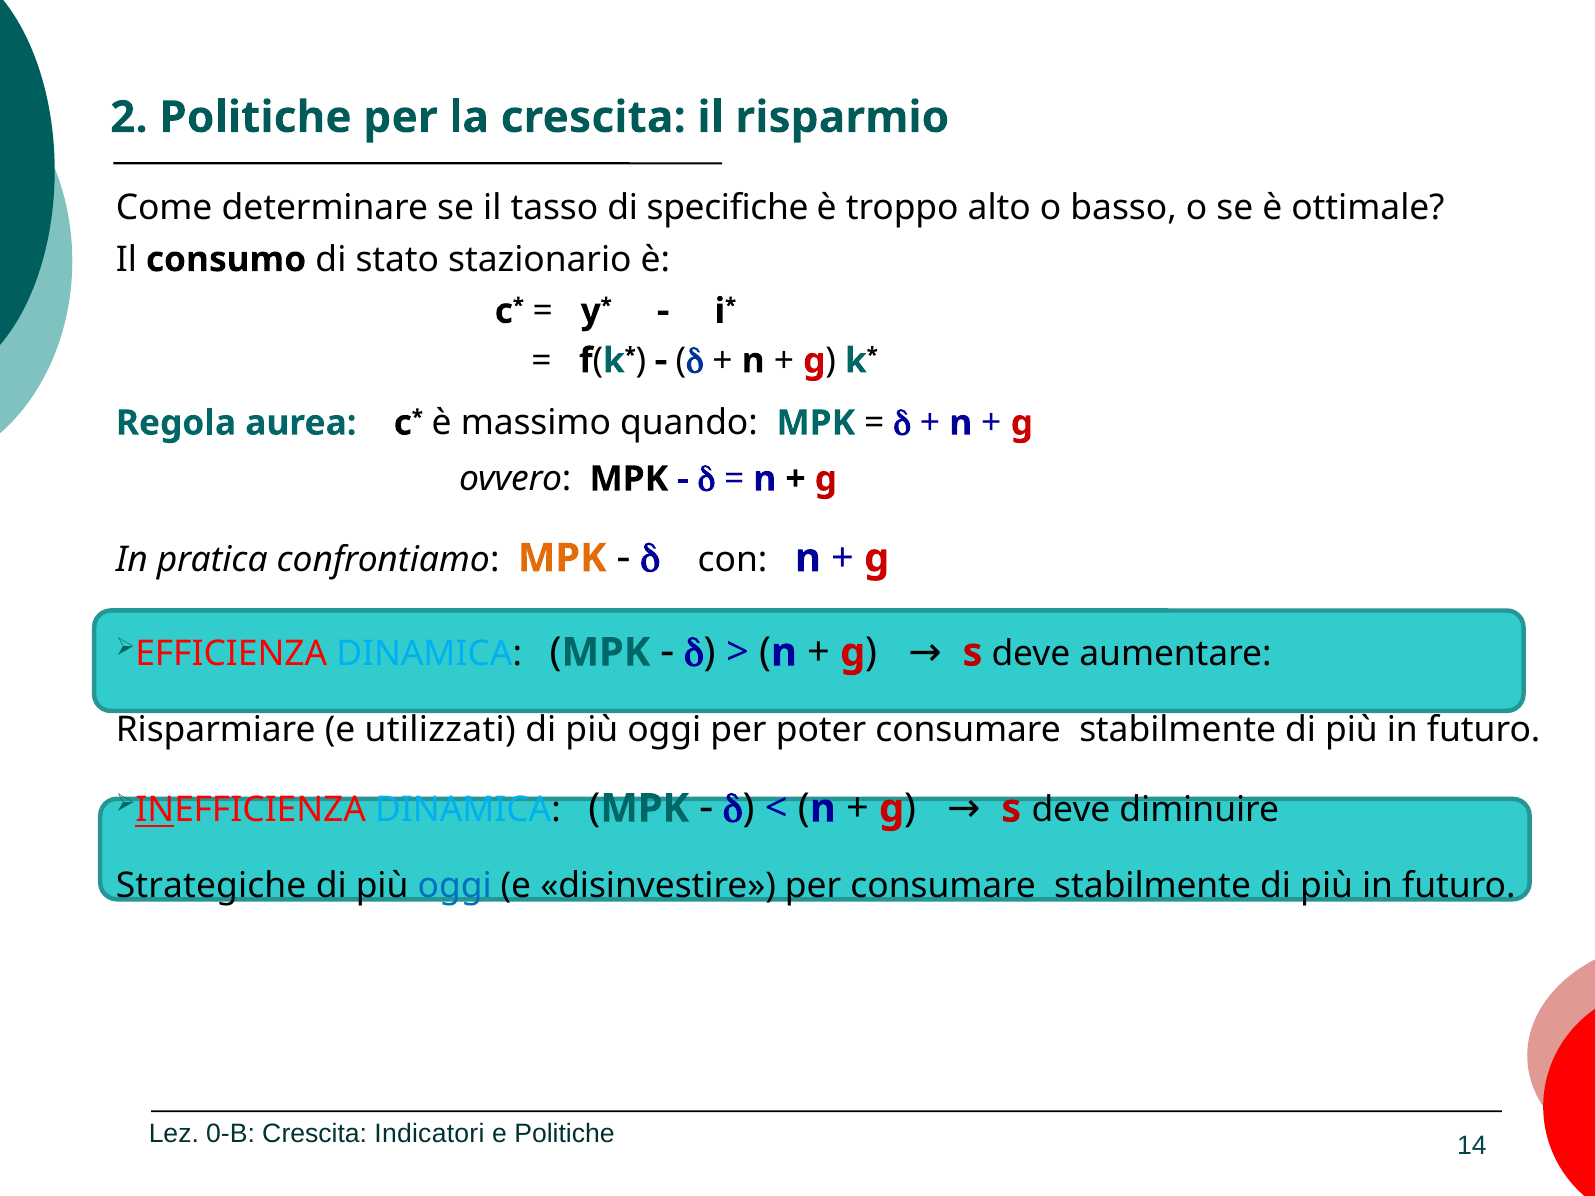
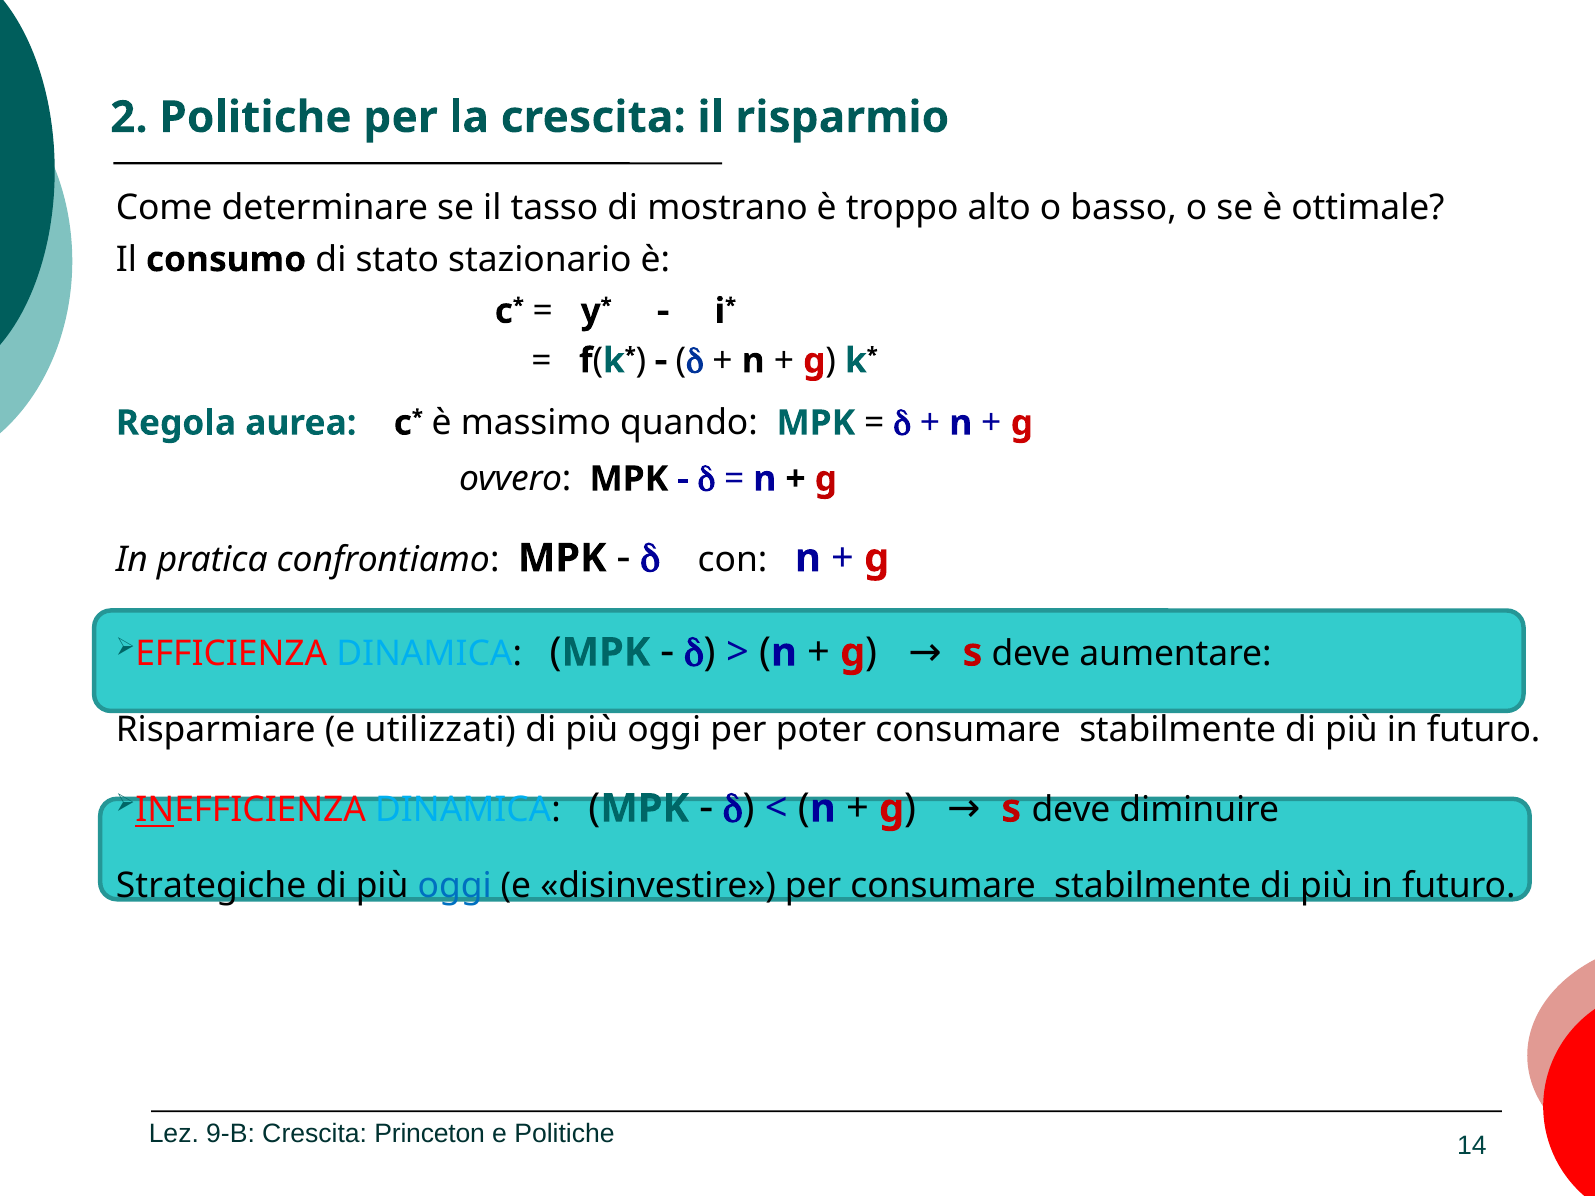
specifiche: specifiche -> mostrano (728, 208)
MPK colour: orange -> black (562, 558)
0-B: 0-B -> 9-B (231, 1134)
Indicatori: Indicatori -> Princeton (430, 1134)
